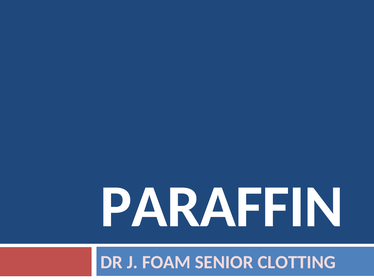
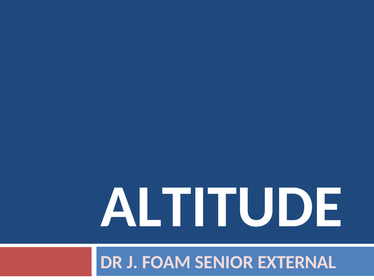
PARAFFIN: PARAFFIN -> ALTITUDE (222, 207)
CLOTTING: CLOTTING -> EXTERNAL (297, 263)
